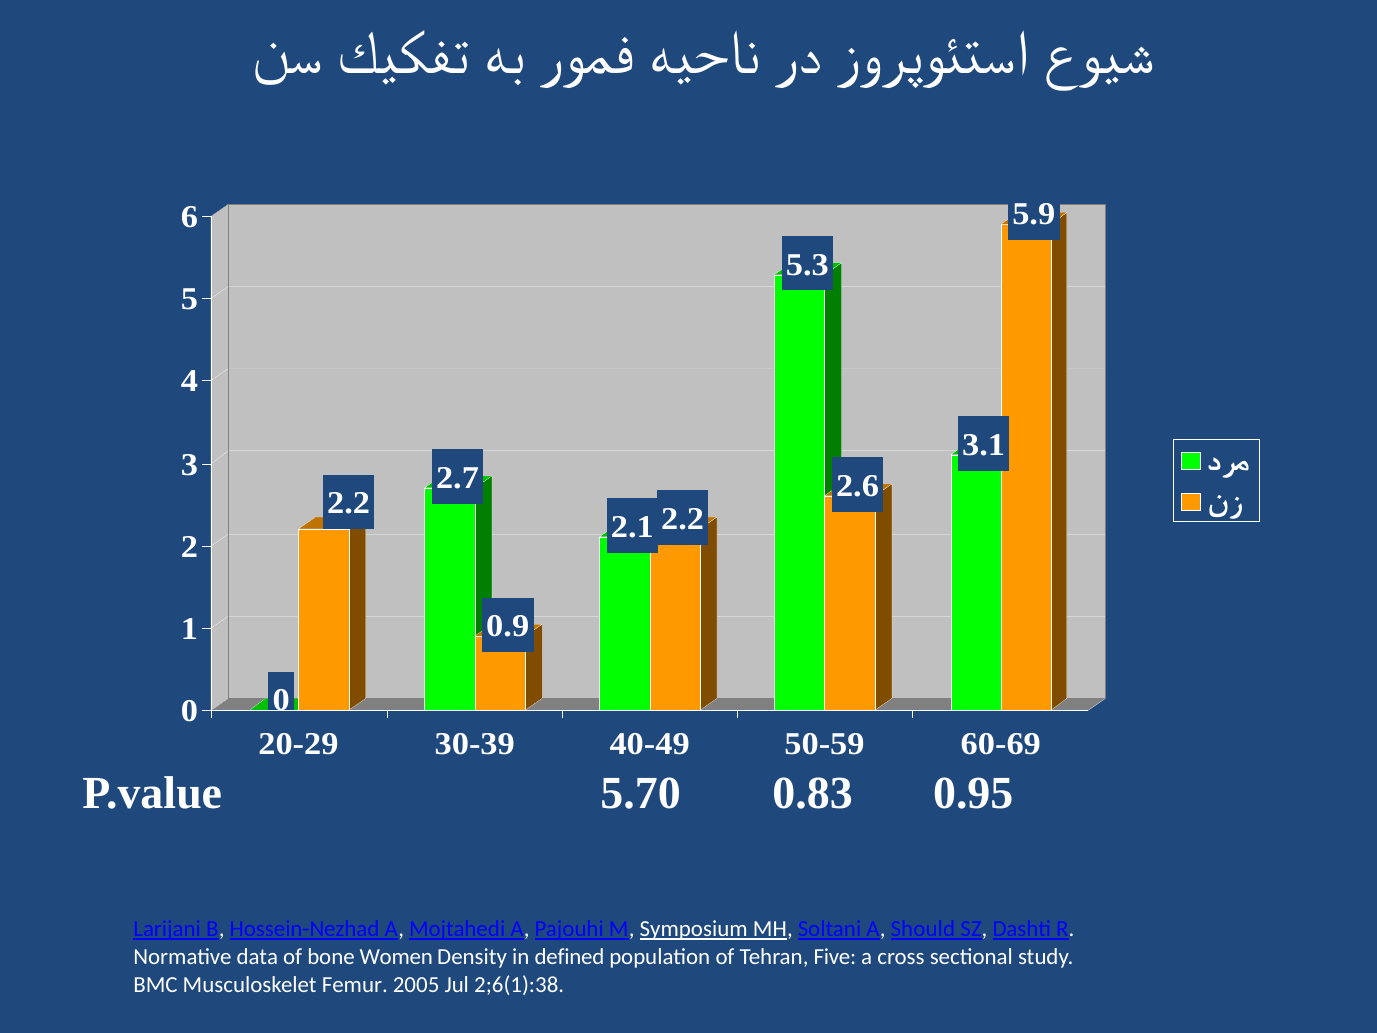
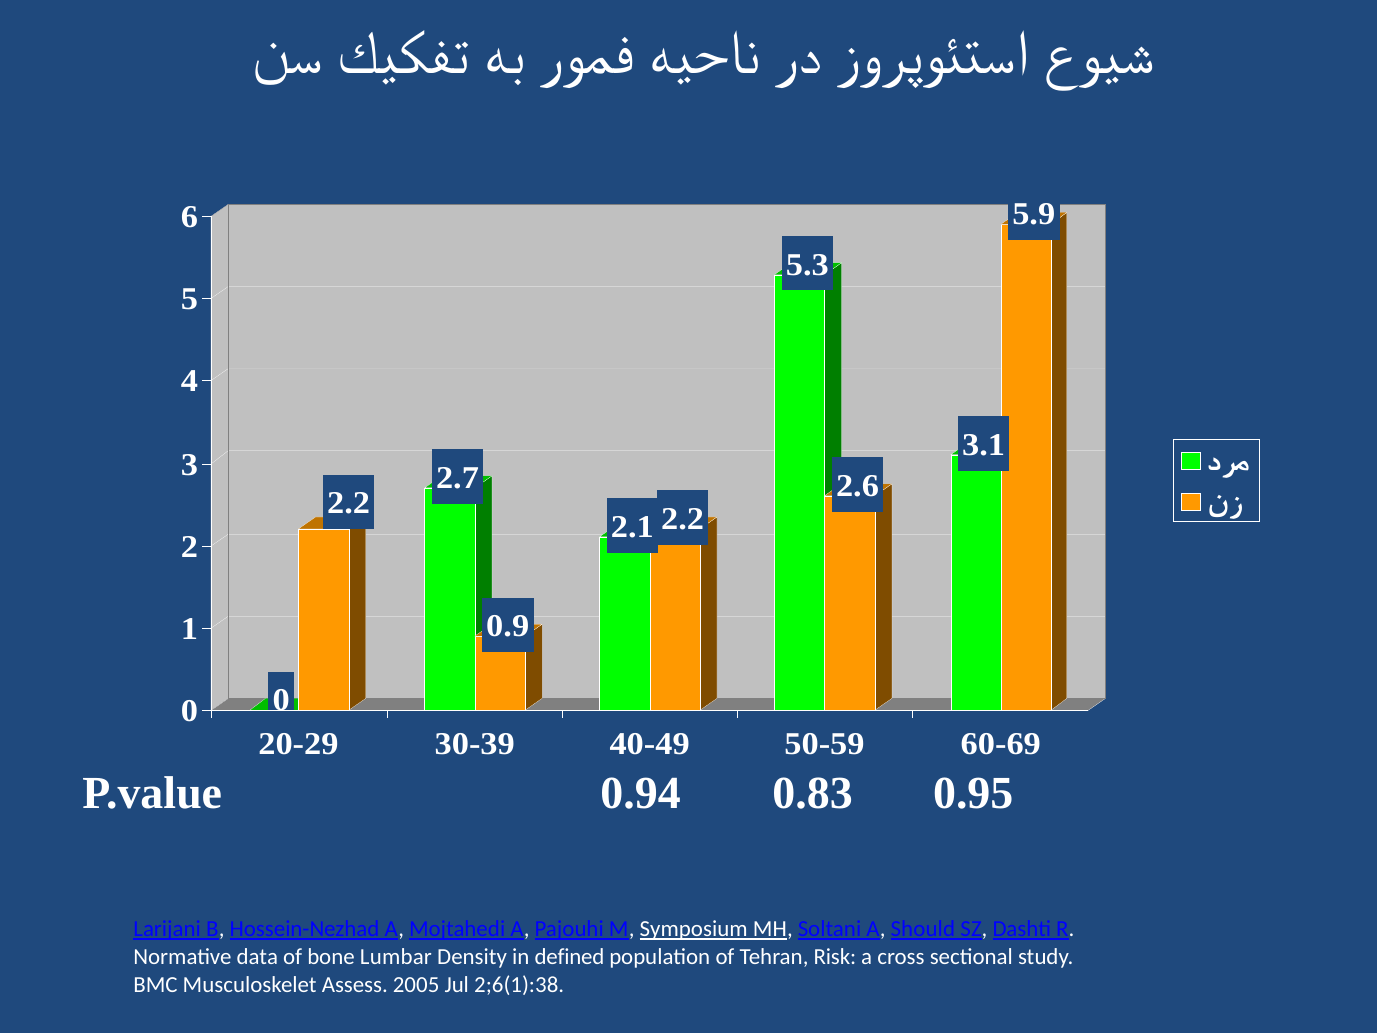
5.70: 5.70 -> 0.94 (641, 793)
Women: Women -> Lumbar (396, 957)
Five: Five -> Risk (835, 957)
Femur: Femur -> Assess (355, 985)
